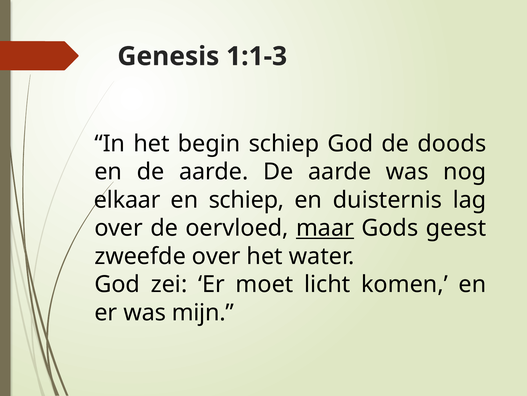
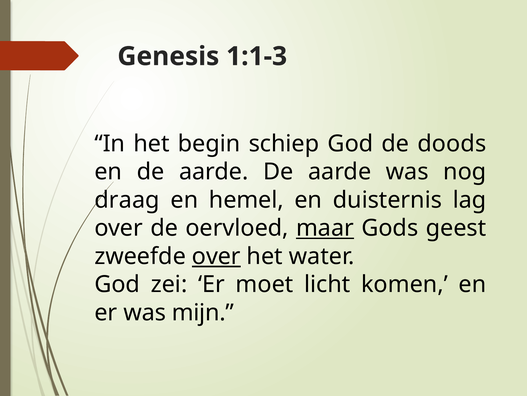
elkaar: elkaar -> draag (127, 200)
en schiep: schiep -> hemel (246, 200)
over underline: none -> present (216, 256)
